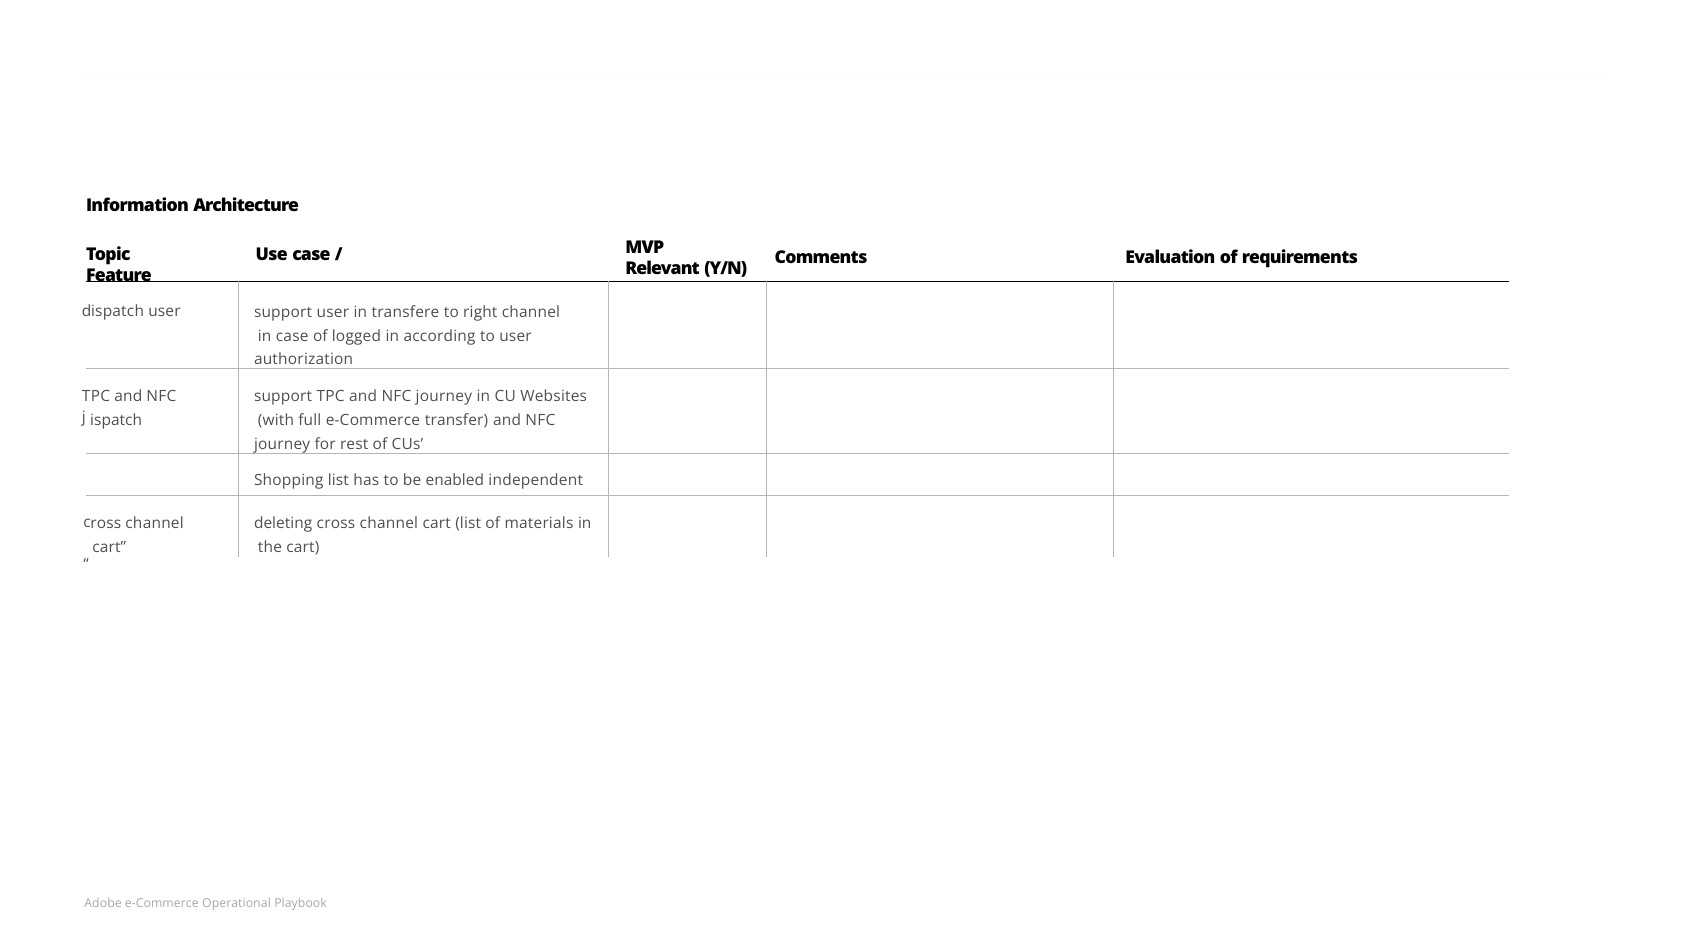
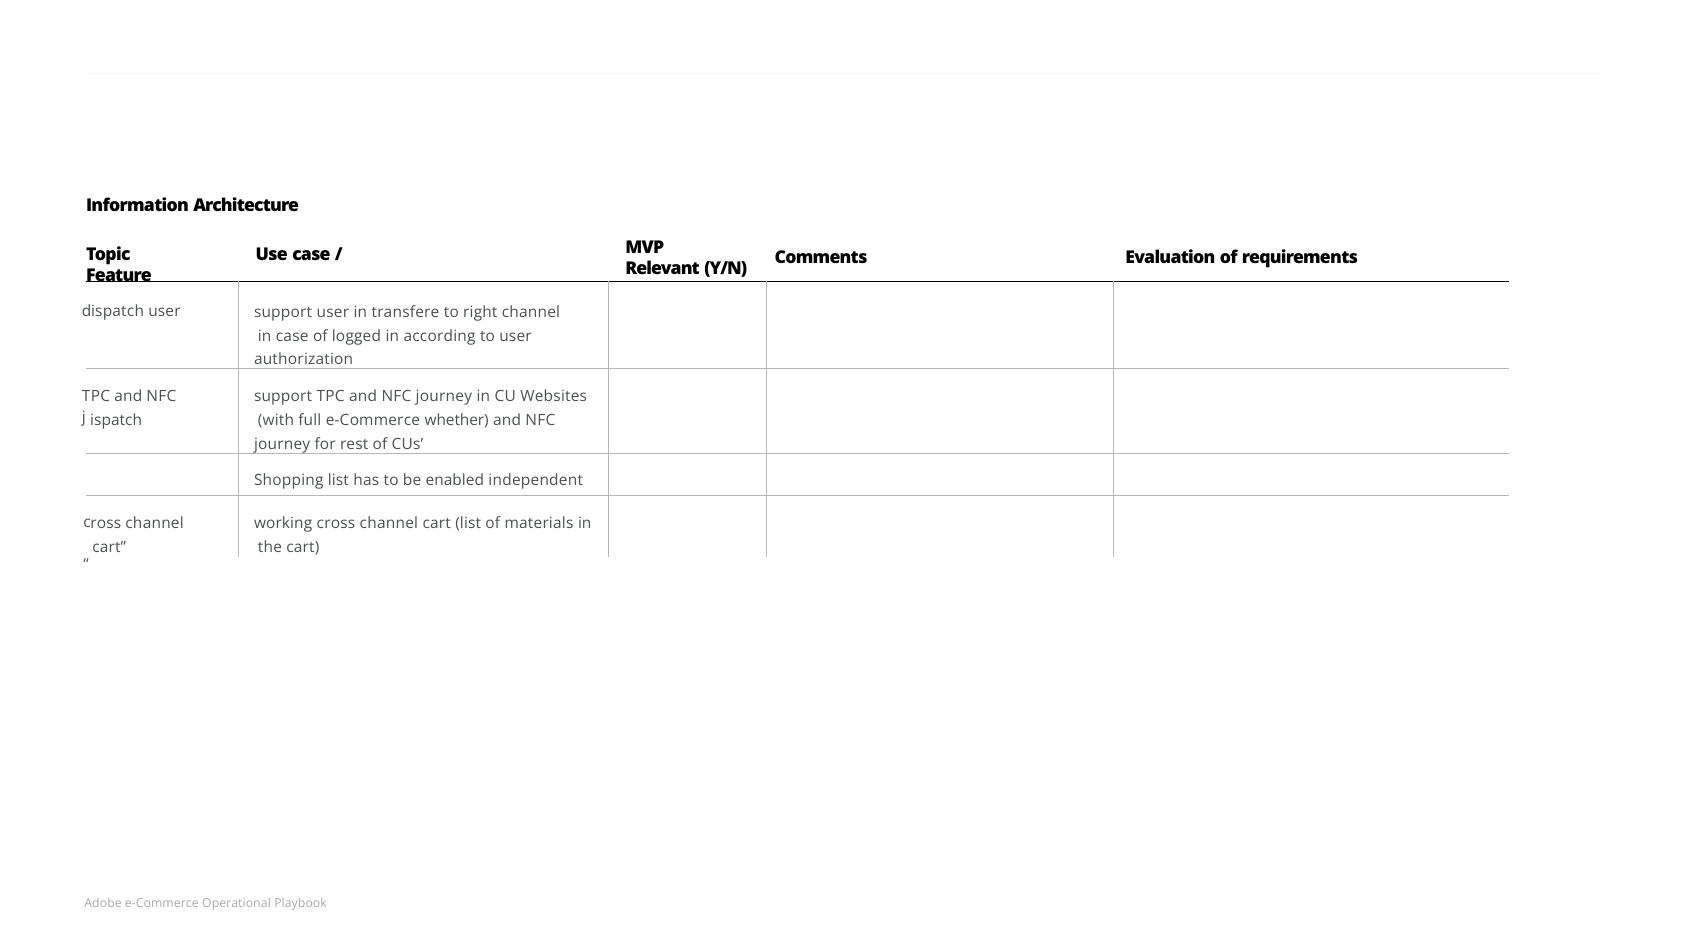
transfer: transfer -> whether (457, 420)
deleting: deleting -> working (283, 523)
